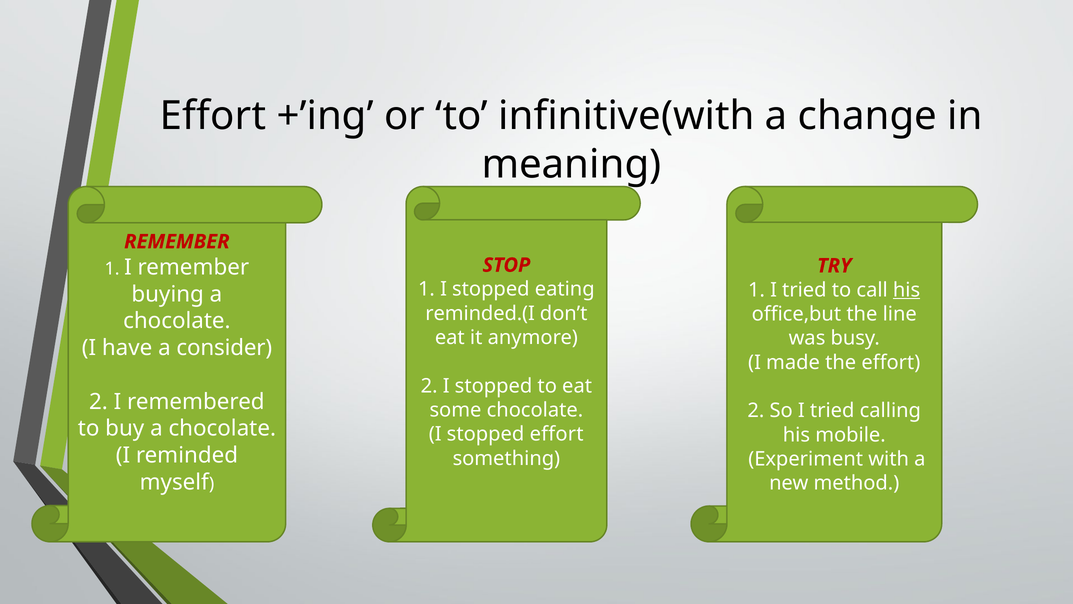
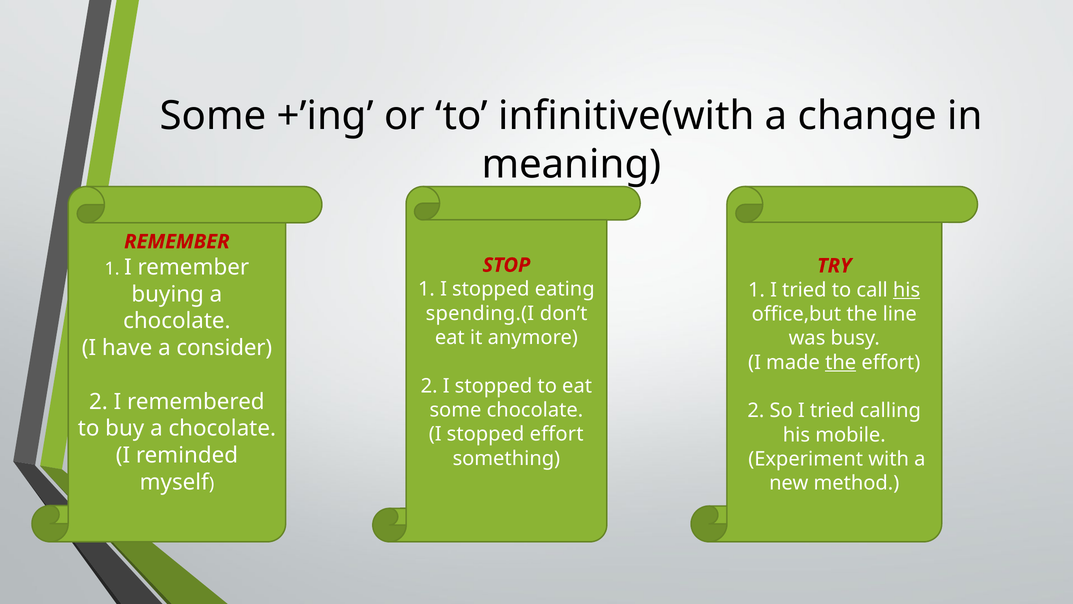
Effort: Effort -> Some (213, 116)
reminded.(I: reminded.(I -> spending.(I (480, 313)
the underline: none -> present (841, 362)
